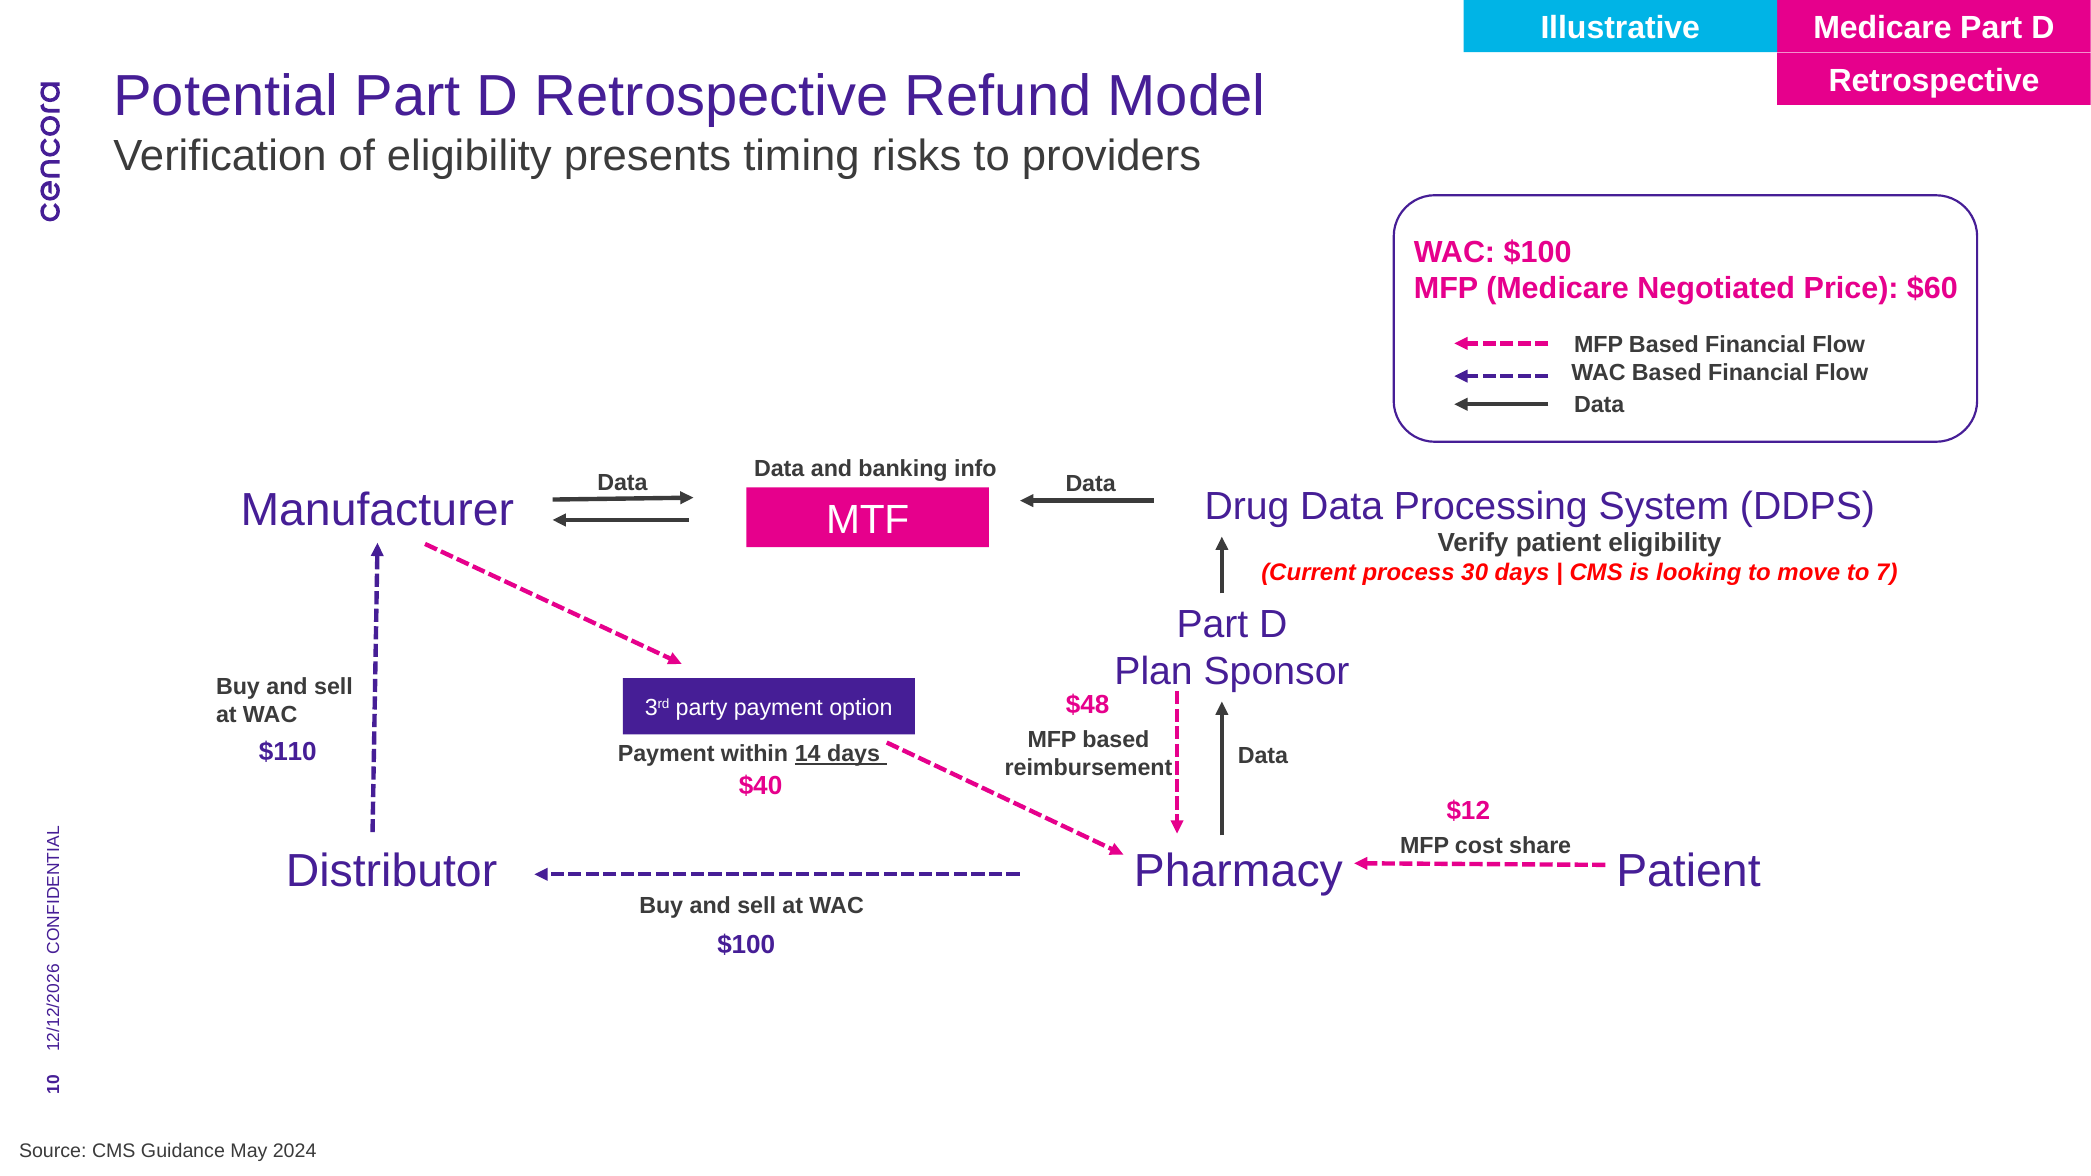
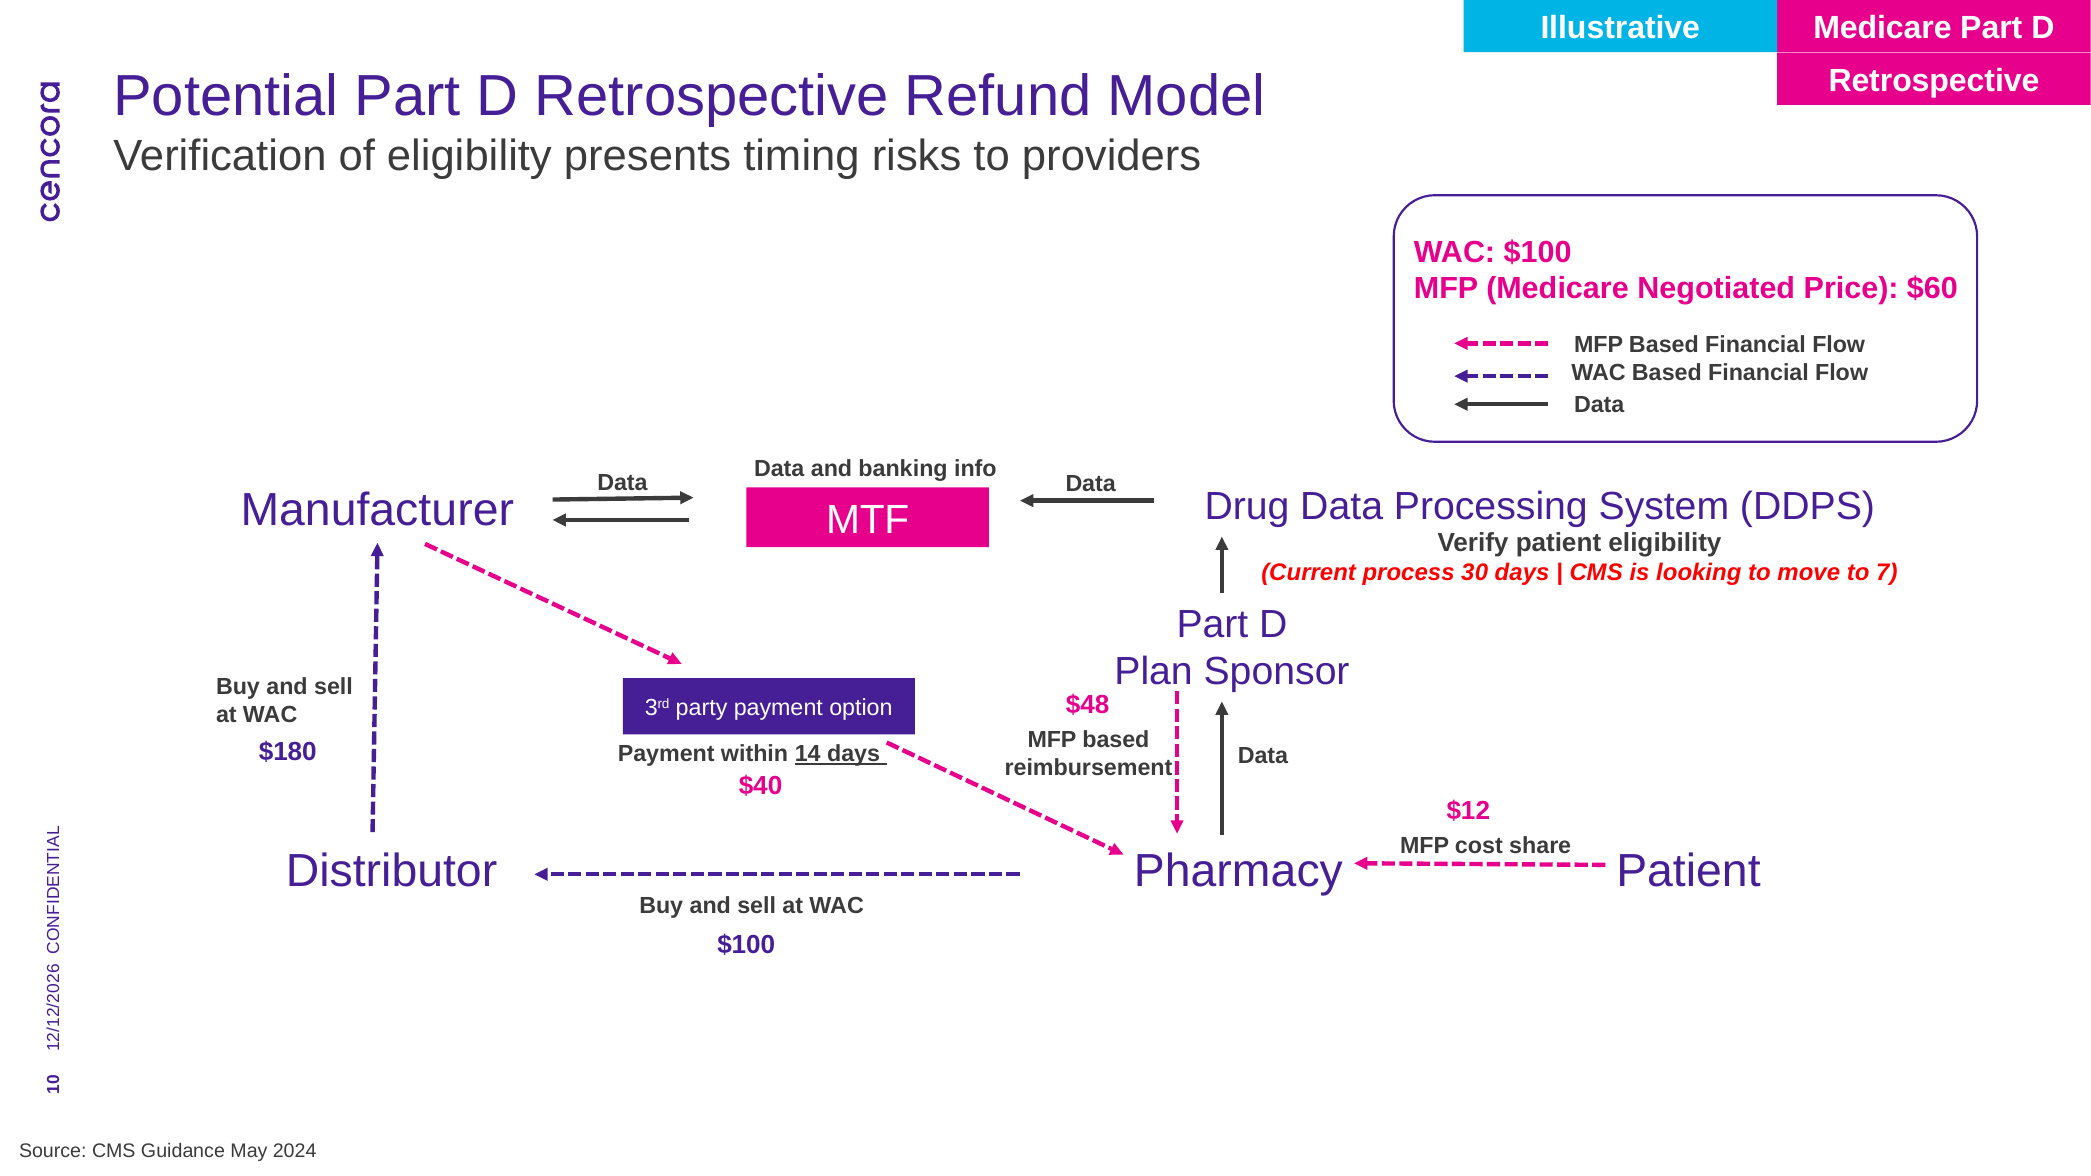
$110: $110 -> $180 (288, 752)
